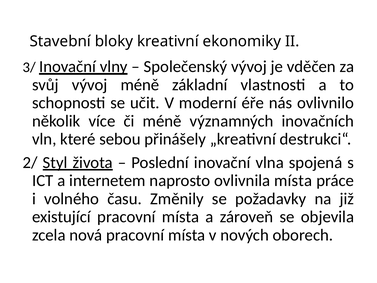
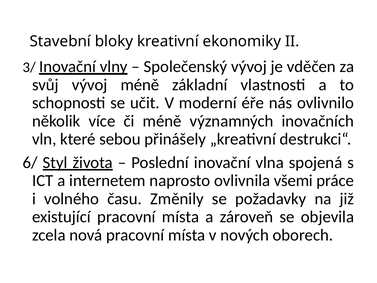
2/: 2/ -> 6/ (30, 162)
ovlivnila místa: místa -> všemi (293, 180)
